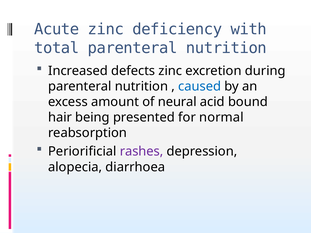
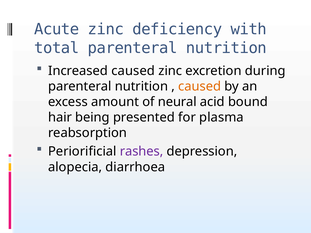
Increased defects: defects -> caused (133, 71)
caused colour: blue -> orange (200, 86)
normal: normal -> plasma (221, 118)
